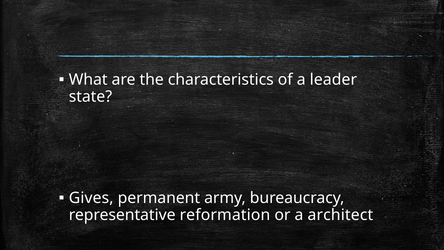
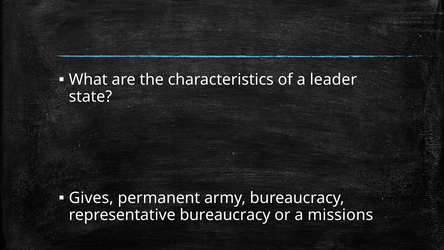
representative reformation: reformation -> bureaucracy (225, 215)
architect: architect -> missions (340, 215)
